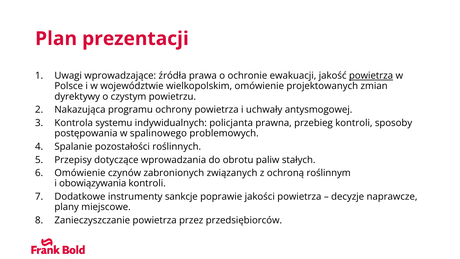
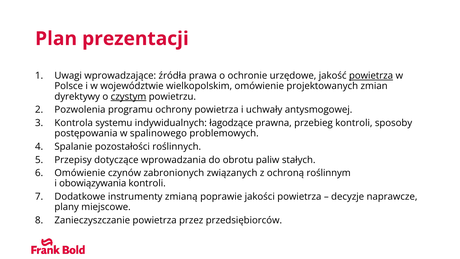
ewakuacji: ewakuacji -> urzędowe (293, 76)
czystym underline: none -> present (129, 96)
Nakazująca: Nakazująca -> Pozwolenia (80, 110)
policjanta: policjanta -> łagodzące (231, 123)
sankcje: sankcje -> zmianą (181, 196)
